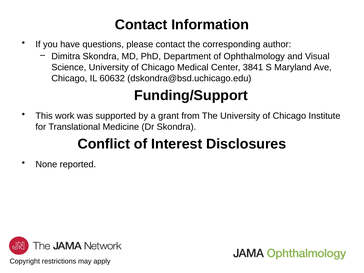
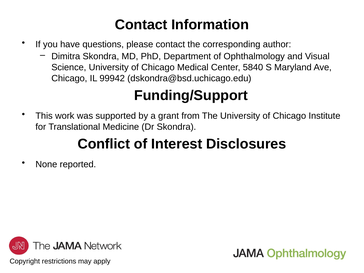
3841: 3841 -> 5840 (253, 67)
60632: 60632 -> 99942 (112, 78)
